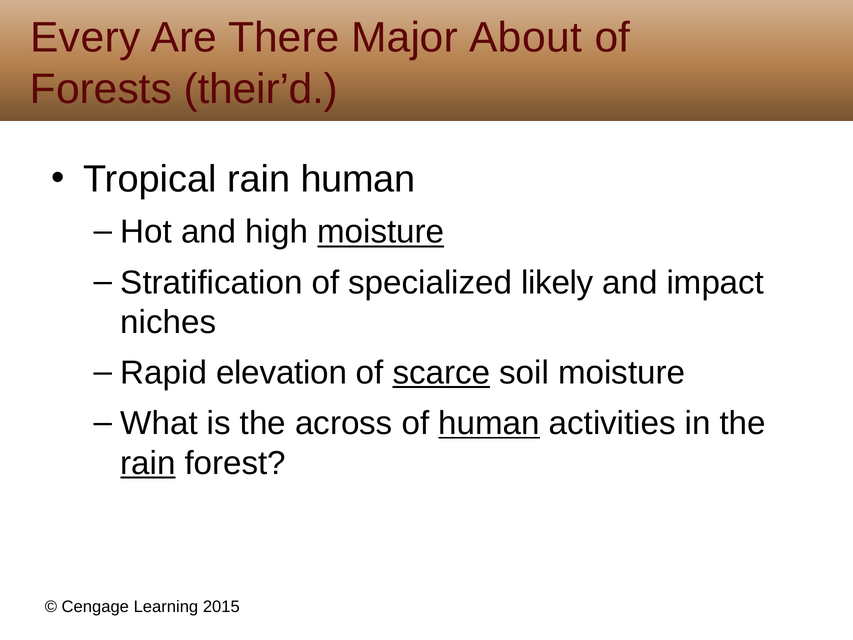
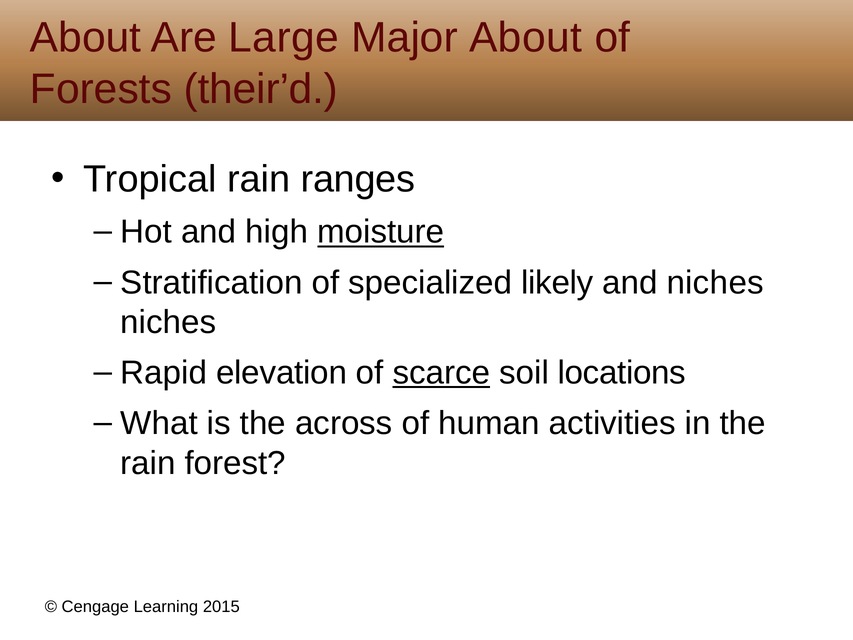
Every: Every -> About (86, 38)
There: There -> Large (284, 38)
rain human: human -> ranges (358, 179)
and impact: impact -> niches (715, 282)
soil moisture: moisture -> locations (622, 373)
human underline: present -> none (489, 423)
rain underline: present -> none (148, 463)
